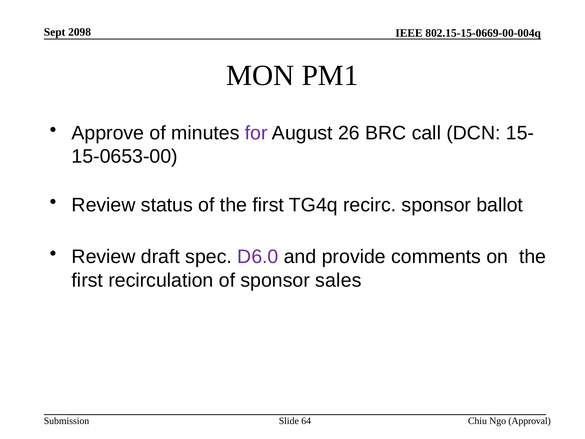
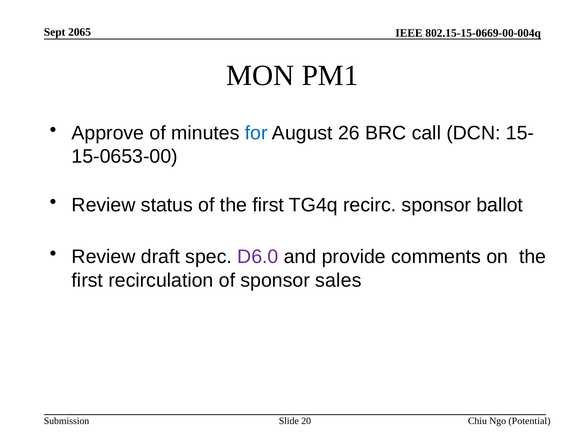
2098: 2098 -> 2065 (80, 32)
for colour: purple -> blue (256, 133)
64: 64 -> 20 (306, 421)
Approval: Approval -> Potential (530, 421)
